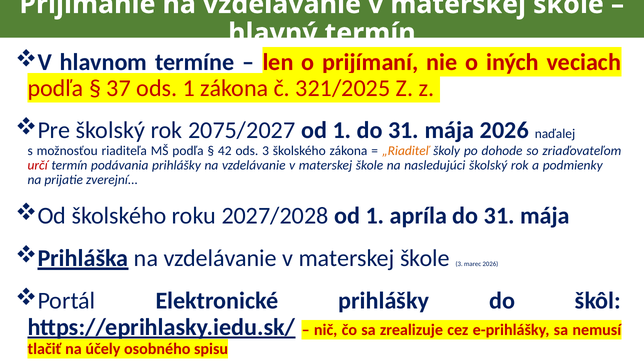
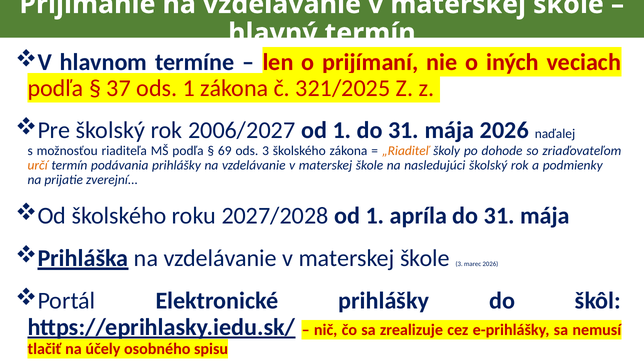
2075/2027: 2075/2027 -> 2006/2027 (242, 130)
42: 42 -> 69 (225, 151)
určí colour: red -> orange (38, 165)
